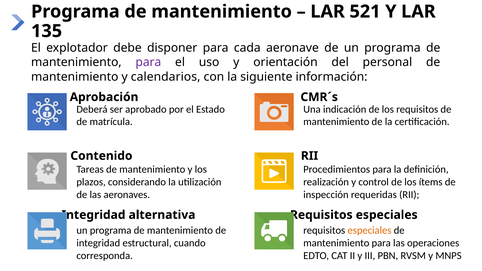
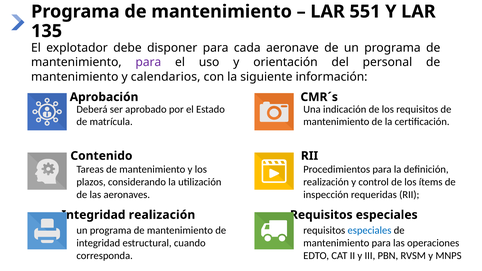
521: 521 -> 551 (365, 12)
alternativa: alternativa -> realización (162, 215)
especiales colour: orange -> blue (369, 231)
